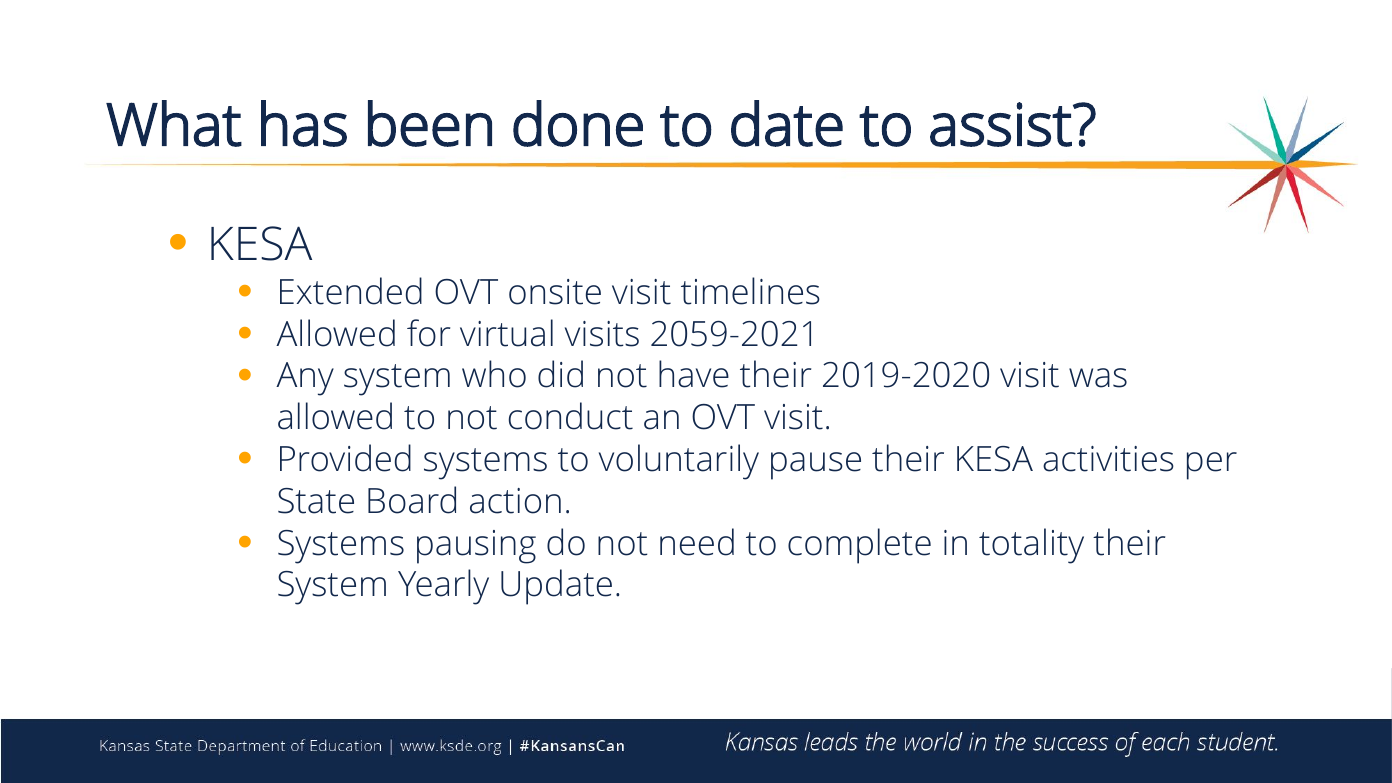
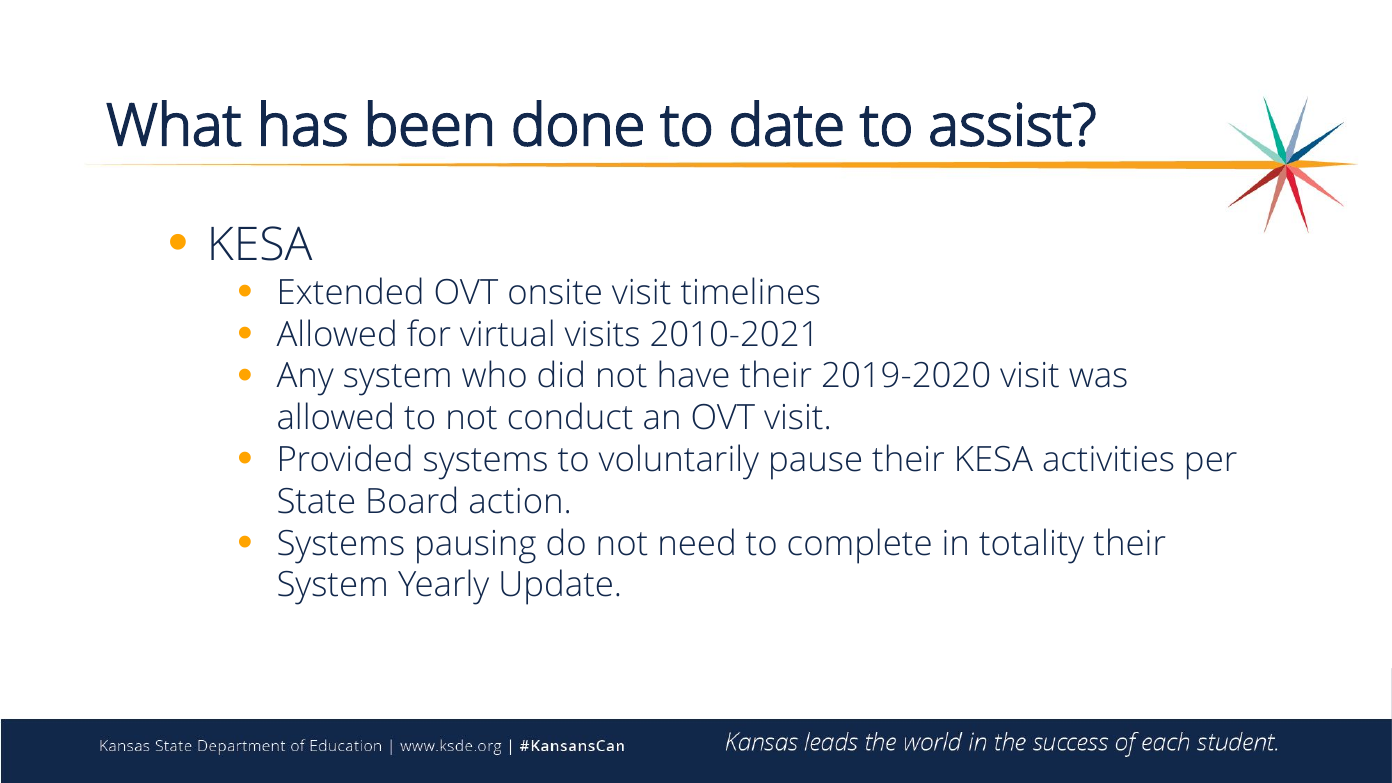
2059-2021: 2059-2021 -> 2010-2021 (734, 335)
